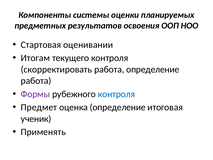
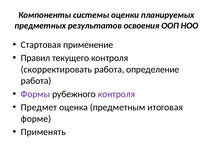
оценивании: оценивании -> применение (88, 45)
Итогам: Итогам -> Правил (35, 58)
контроля colour: blue -> purple (116, 94)
оценка определение: определение -> предметным (118, 107)
ученик: ученик -> форме (36, 119)
